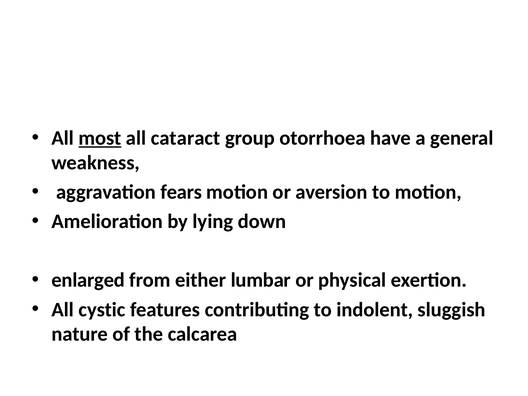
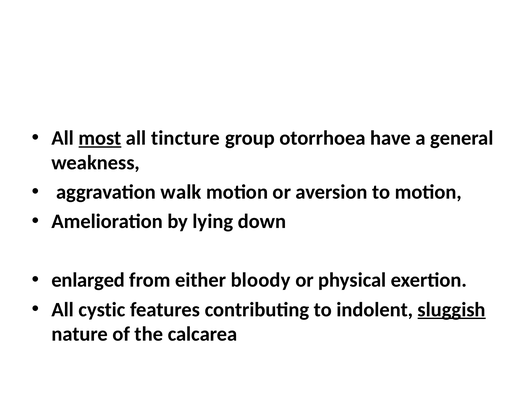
cataract: cataract -> tincture (186, 138)
fears: fears -> walk (181, 192)
lumbar: lumbar -> bloody (261, 280)
sluggish underline: none -> present (452, 310)
